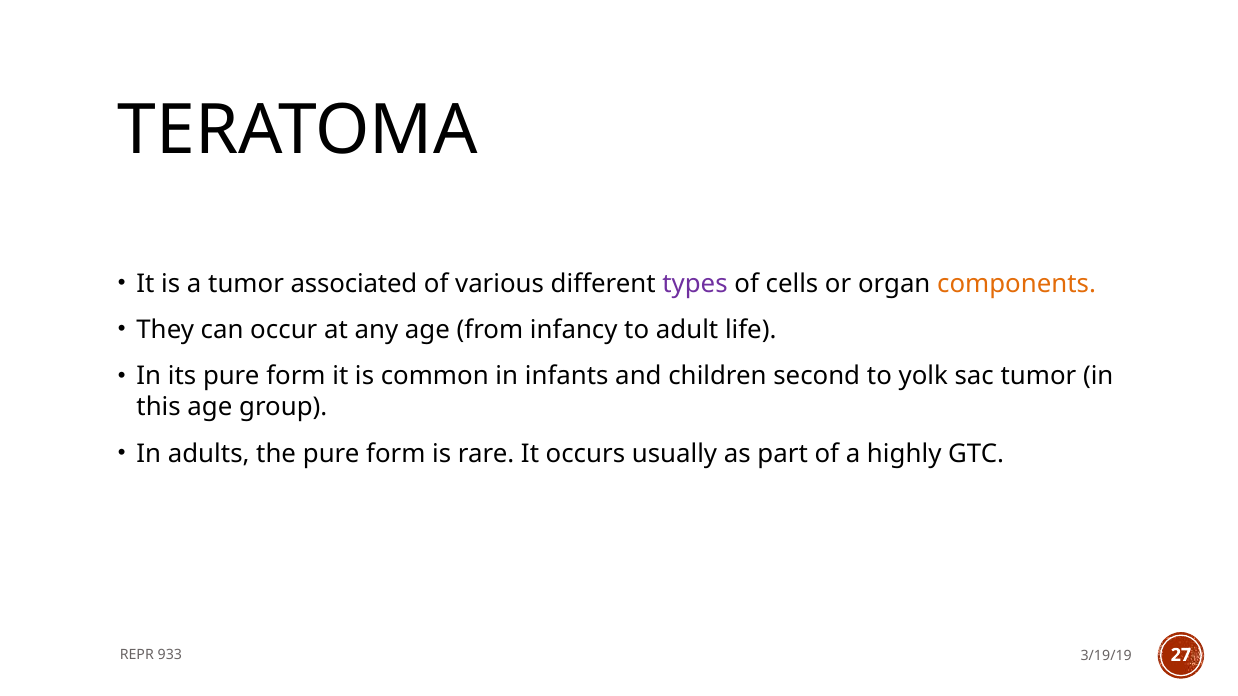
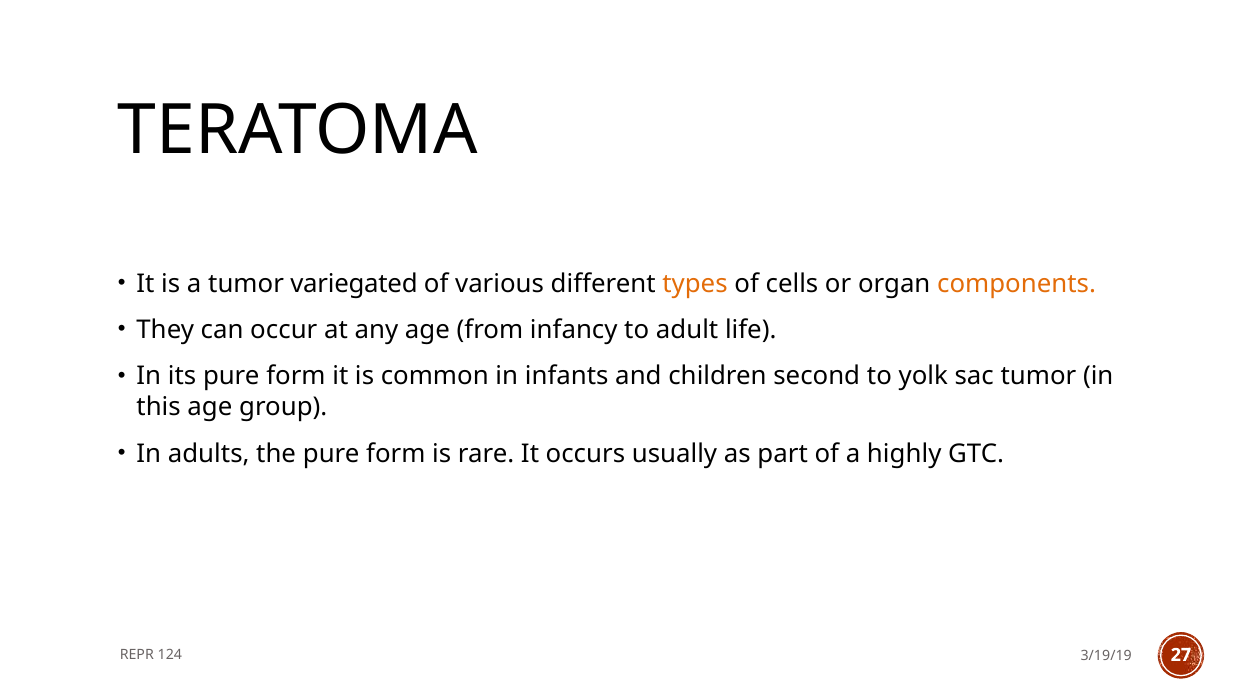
associated: associated -> variegated (354, 284)
types colour: purple -> orange (695, 284)
933: 933 -> 124 (170, 655)
